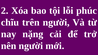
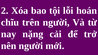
phúc: phúc -> hoán (87, 11)
